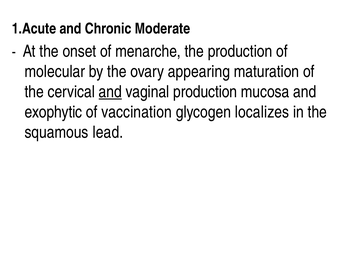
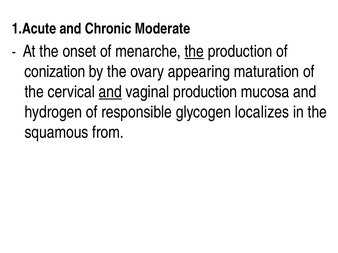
the underline: none -> present (194, 51)
molecular: molecular -> conization (55, 72)
exophytic: exophytic -> hydrogen (53, 112)
vaccination: vaccination -> responsible (137, 112)
lead: lead -> from (108, 132)
